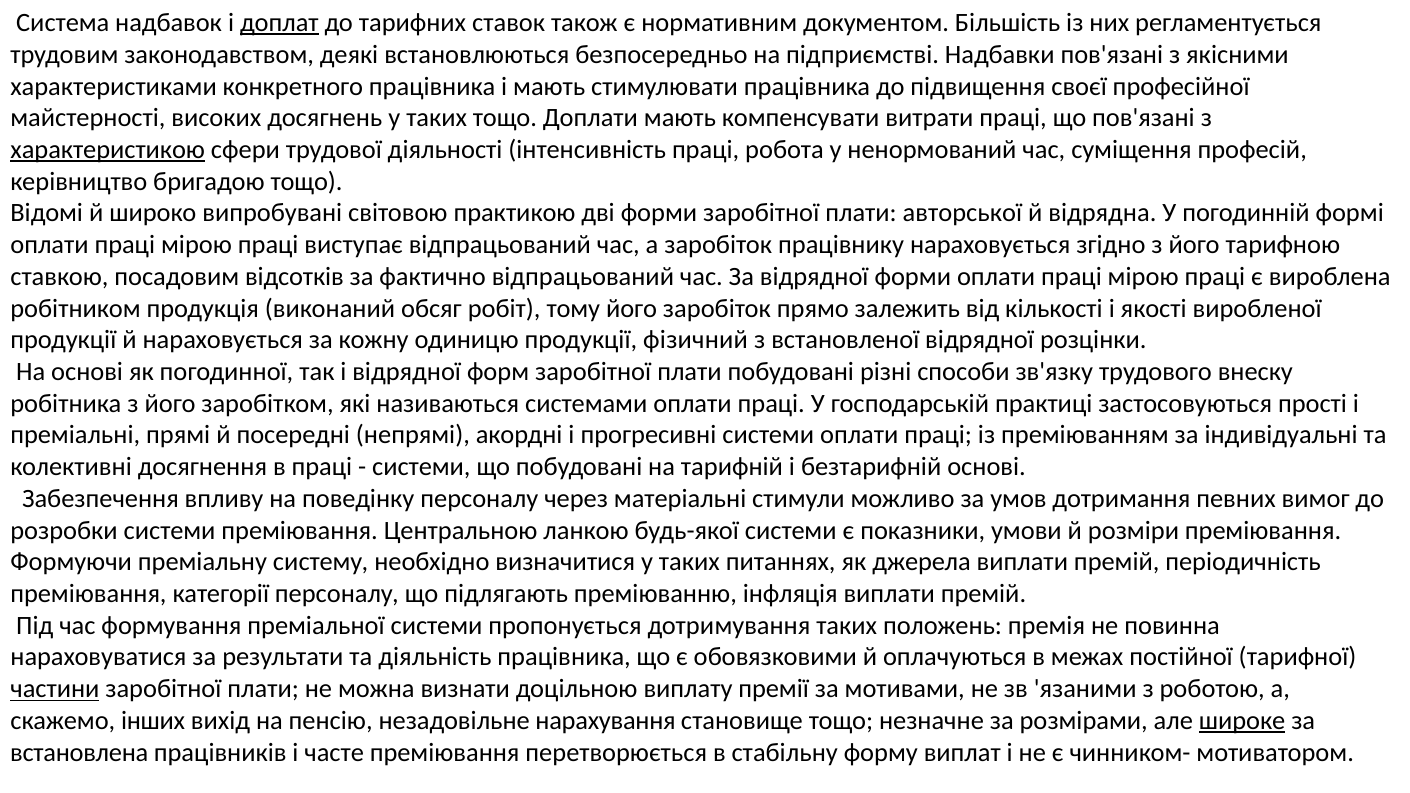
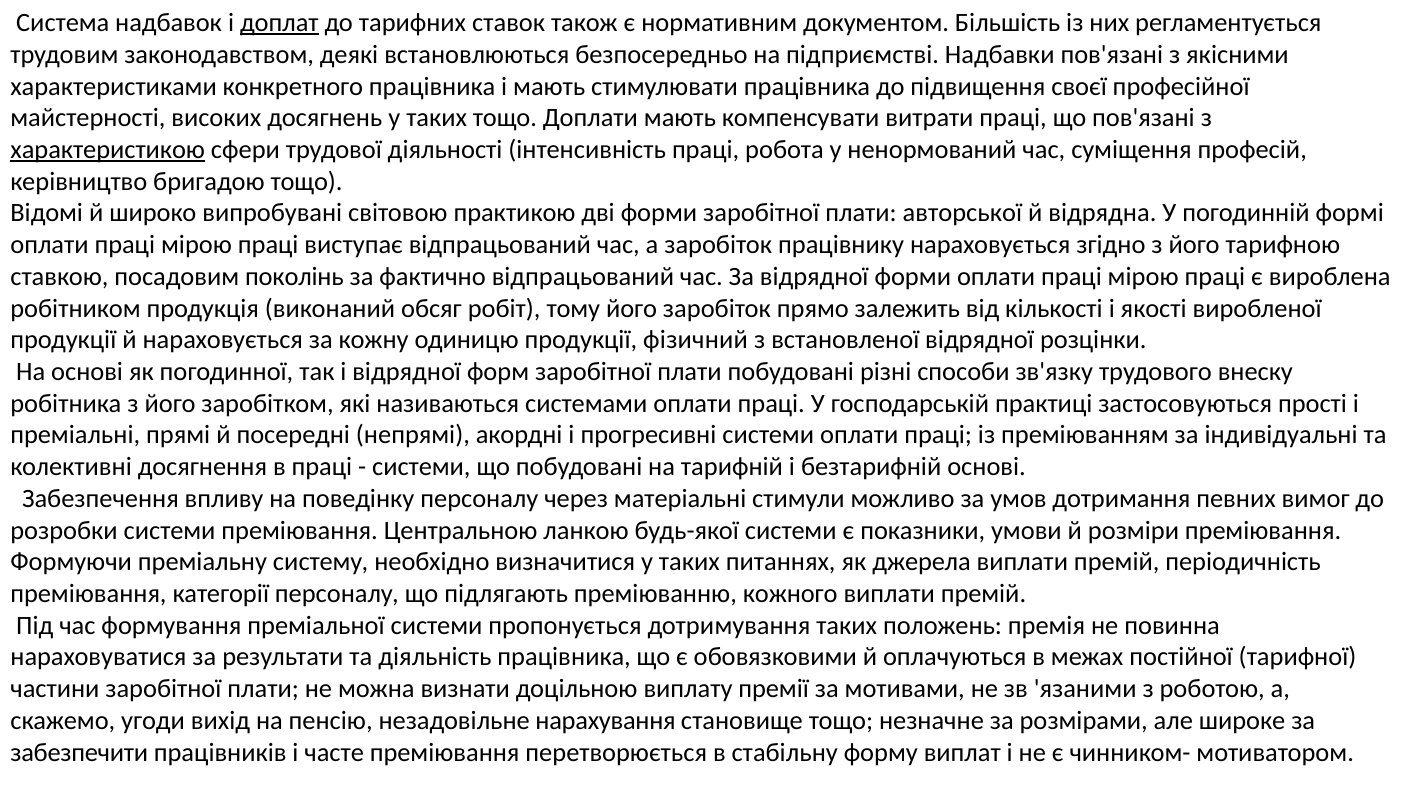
відсотків: відсотків -> поколінь (294, 277)
інфляція: інфляція -> кожного (790, 594)
частини underline: present -> none (55, 689)
інших: інших -> угоди (153, 721)
широке underline: present -> none (1242, 721)
встановлена: встановлена -> забезпечити (79, 753)
